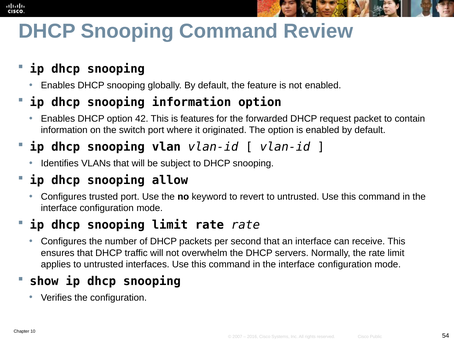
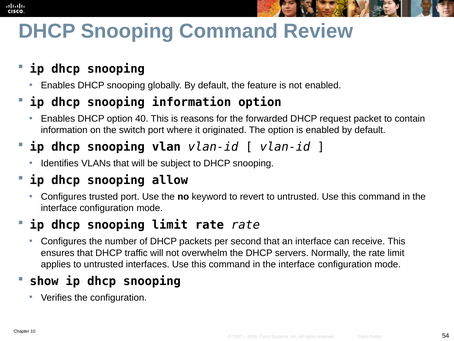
42: 42 -> 40 (142, 119)
features: features -> reasons (197, 119)
